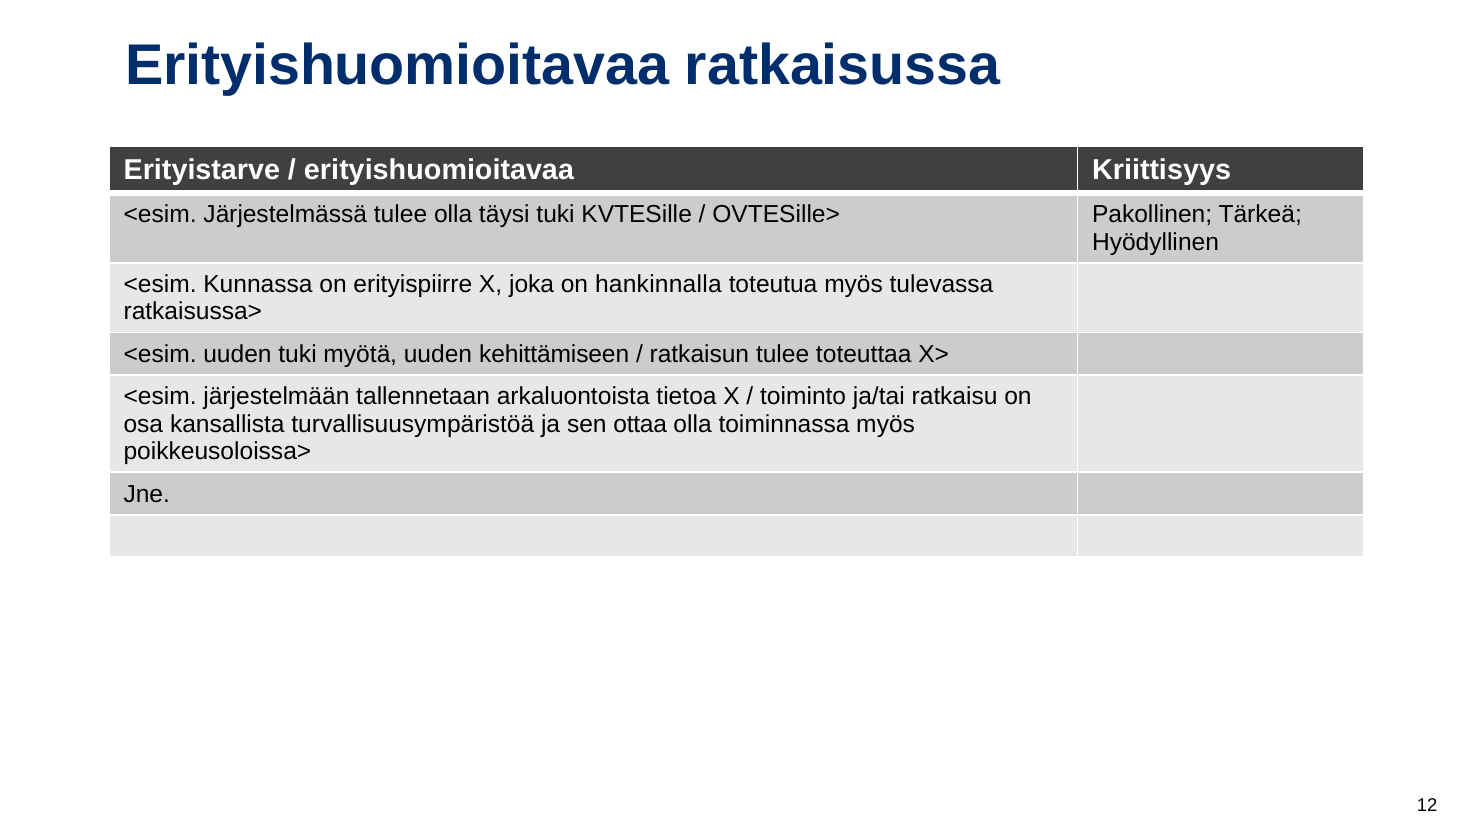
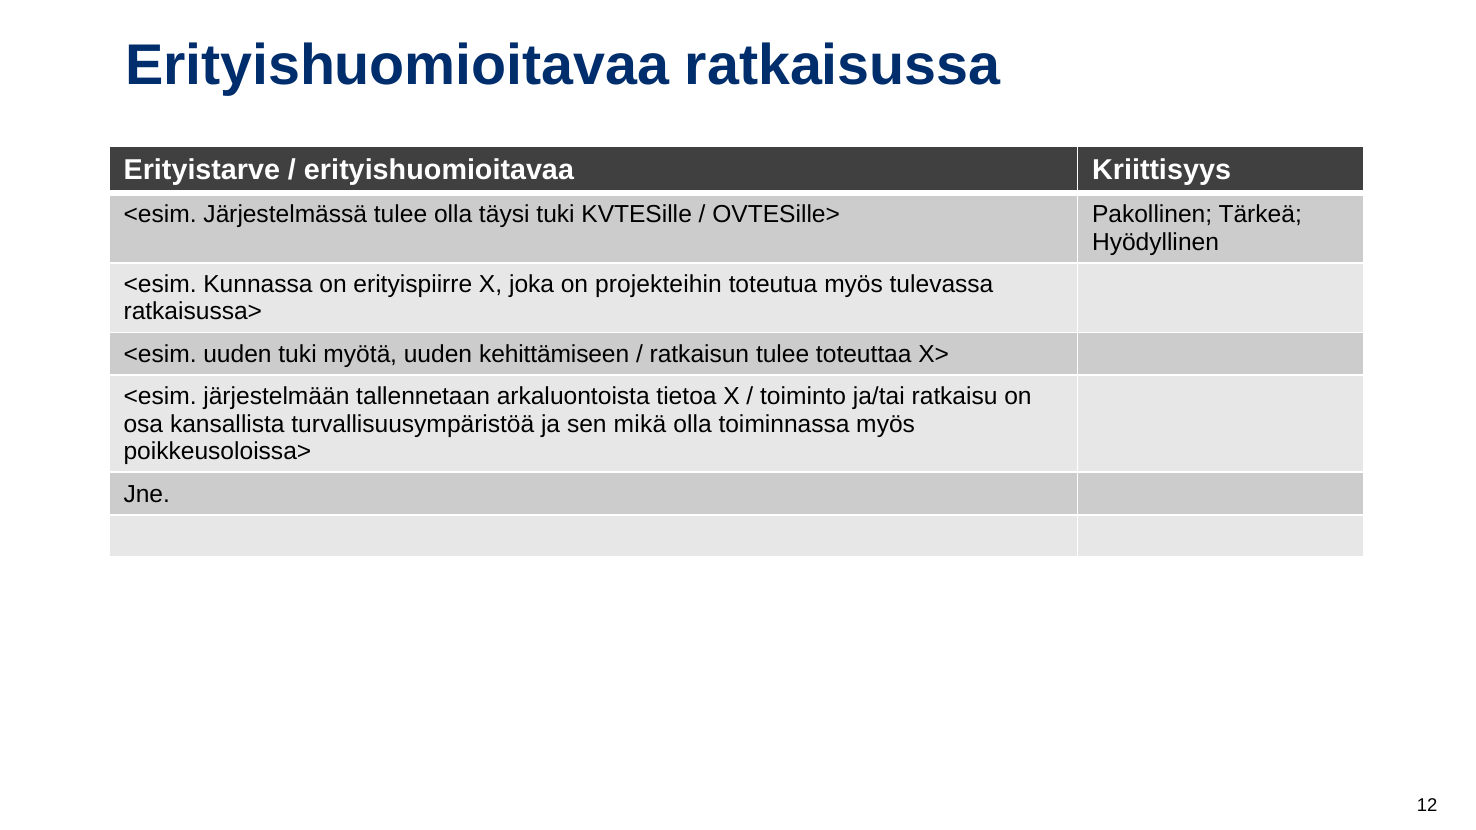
hankinnalla: hankinnalla -> projekteihin (658, 284)
ottaa: ottaa -> mikä (640, 424)
